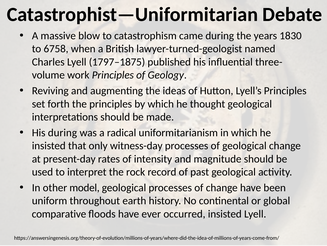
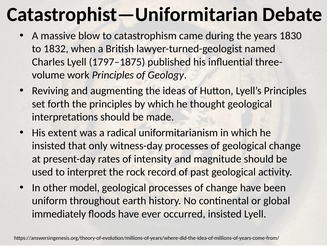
6758: 6758 -> 1832 (56, 49)
His during: during -> extent (62, 132)
comparative: comparative -> immediately (59, 213)
